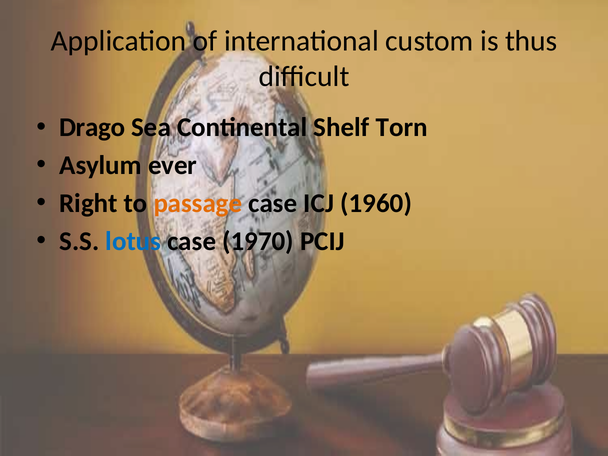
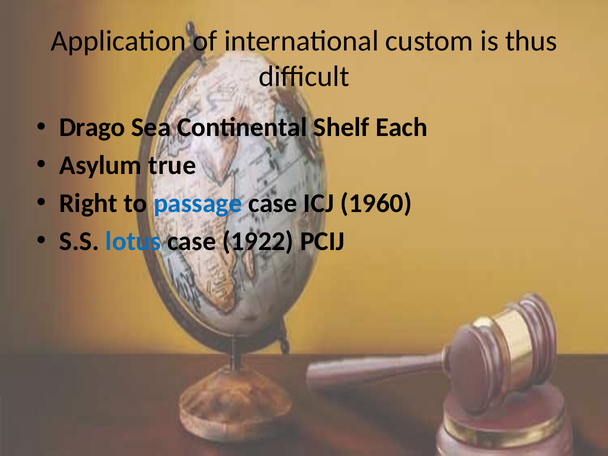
Torn: Torn -> Each (402, 128)
ever: ever -> true (172, 165)
passage colour: orange -> blue (198, 203)
1970: 1970 -> 1922 (258, 241)
